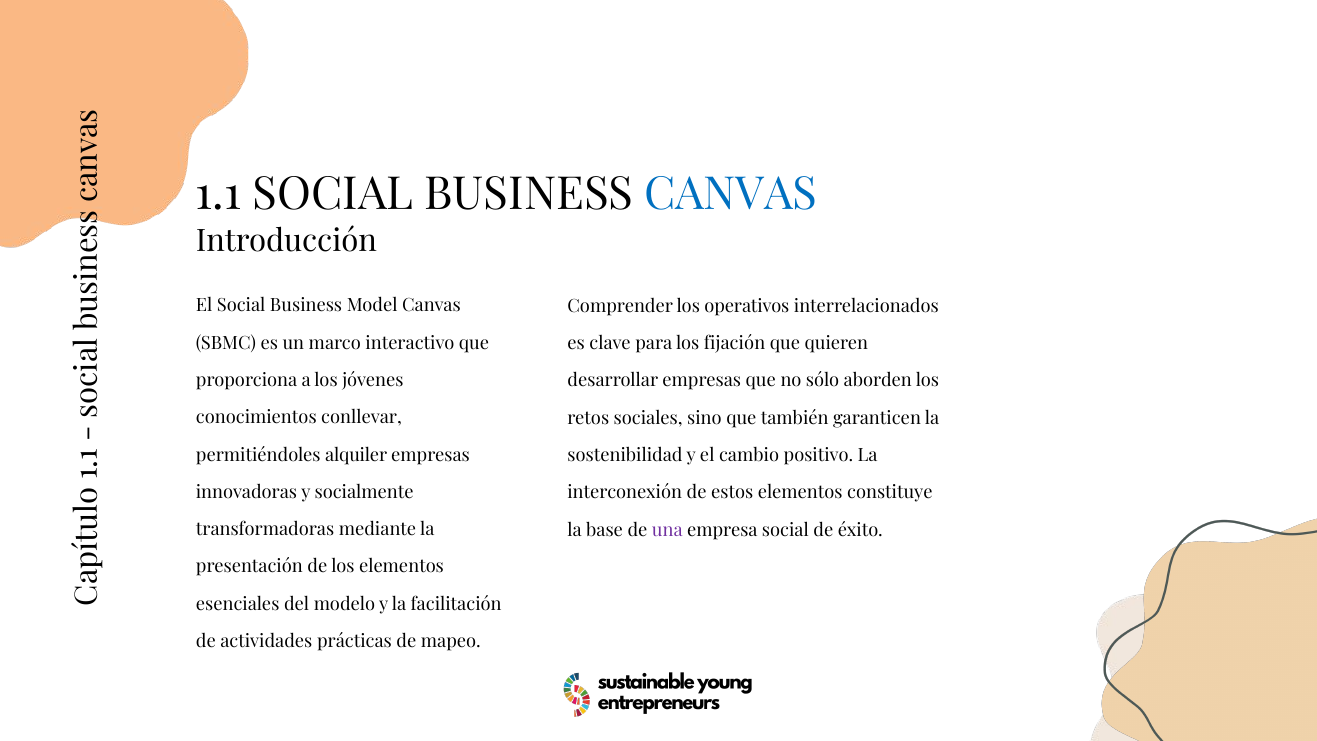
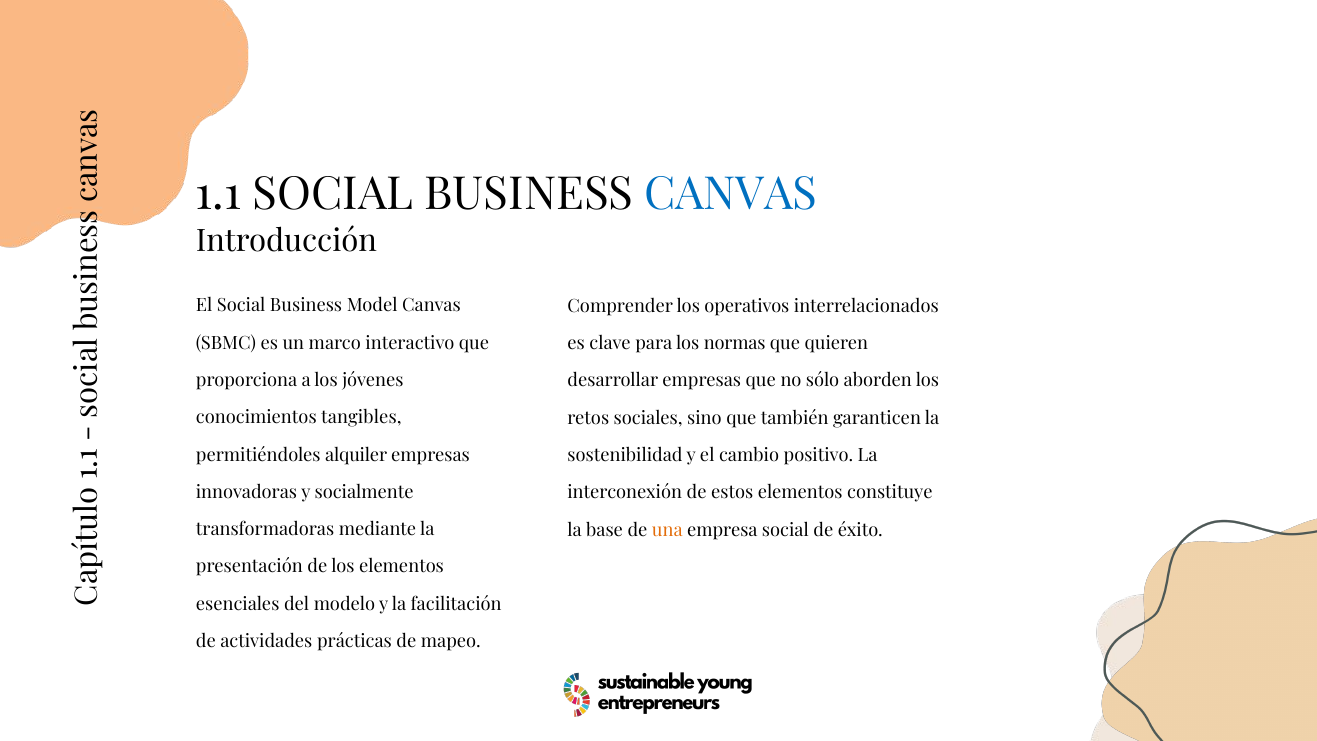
fijación: fijación -> normas (735, 343)
conllevar: conllevar -> tangibles (361, 418)
una colour: purple -> orange (667, 530)
